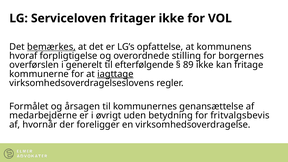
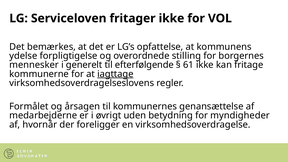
bemærkes underline: present -> none (51, 47)
hvoraf: hvoraf -> ydelse (23, 56)
overførslen: overførslen -> mennesker (34, 65)
89: 89 -> 61 (188, 65)
fritvalgsbevis: fritvalgsbevis -> myndigheder (240, 116)
